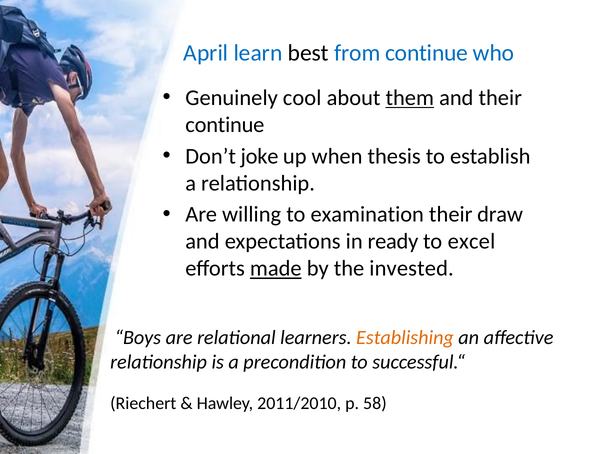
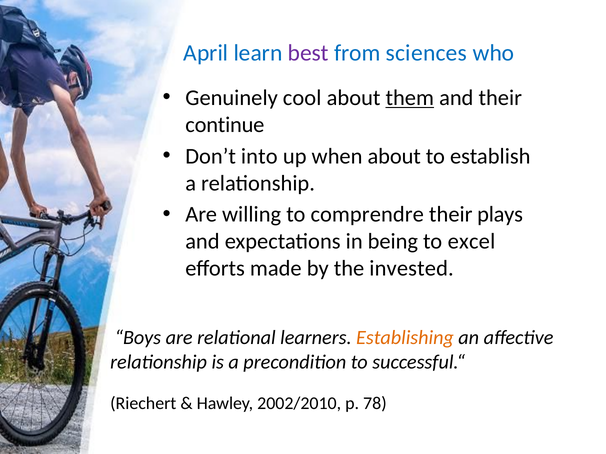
best colour: black -> purple (308, 53)
from continue: continue -> sciences (426, 53)
joke: joke -> into (259, 156)
when thesis: thesis -> about (394, 156)
examination: examination -> comprendre (367, 215)
draw: draw -> plays (500, 215)
ready: ready -> being (393, 242)
made underline: present -> none (276, 269)
2011/2010: 2011/2010 -> 2002/2010 (299, 404)
58: 58 -> 78 (375, 404)
